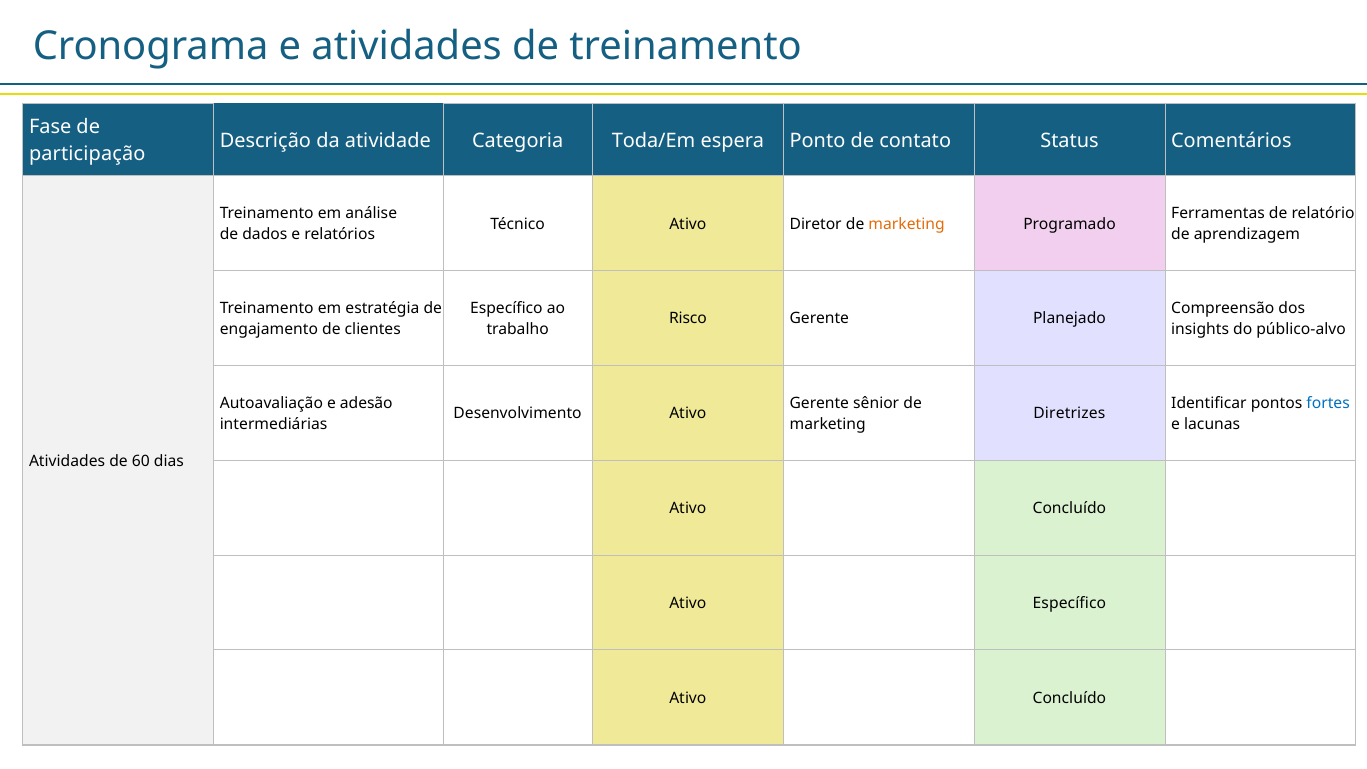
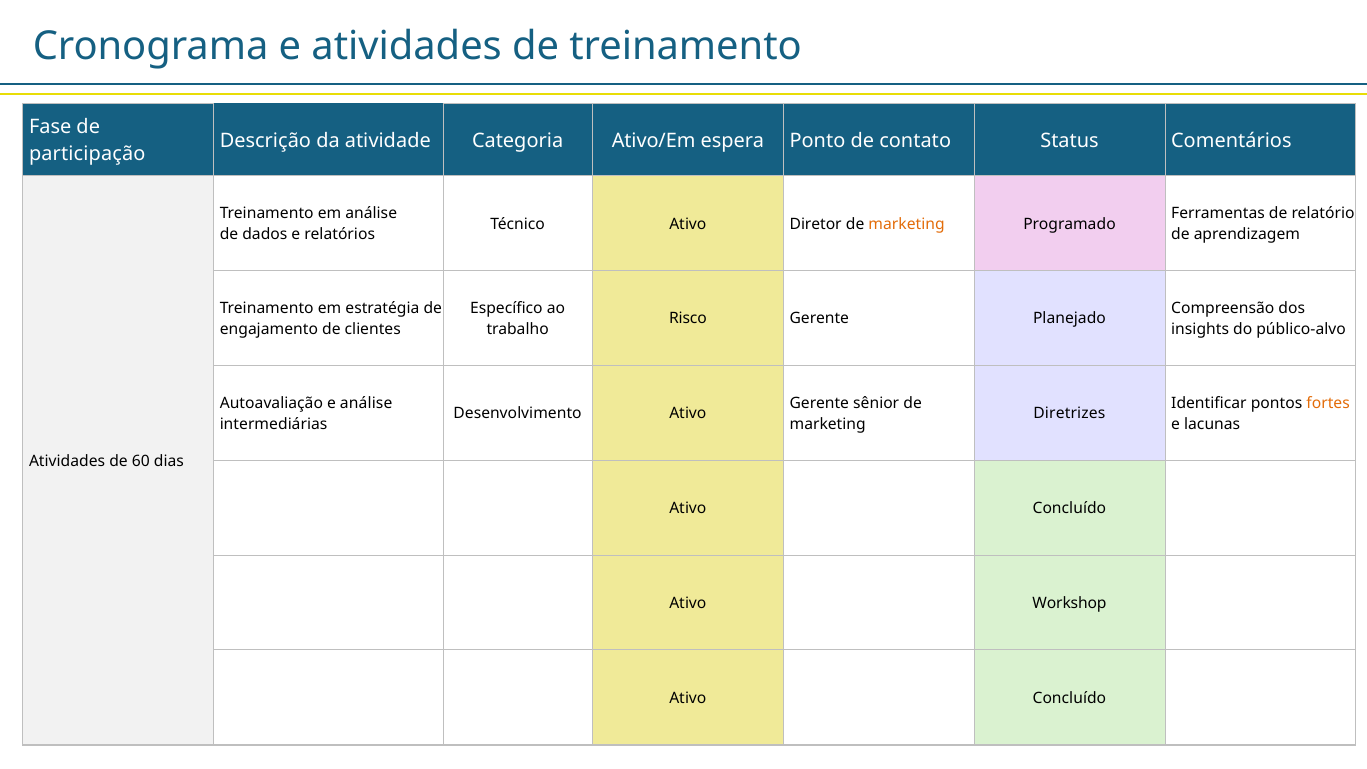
Toda/Em: Toda/Em -> Ativo/Em (654, 141)
e adesão: adesão -> análise (366, 403)
fortes colour: blue -> orange (1328, 403)
Ativo Específico: Específico -> Workshop (1070, 603)
